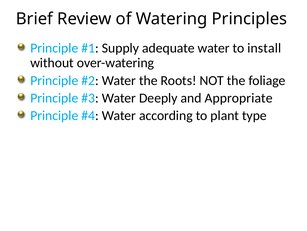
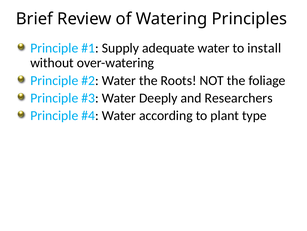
Appropriate: Appropriate -> Researchers (239, 98)
